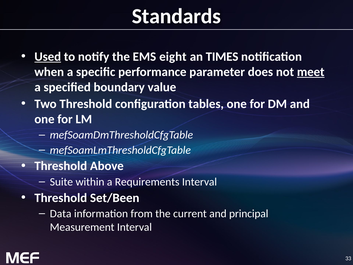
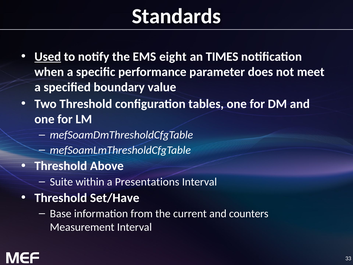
meet underline: present -> none (311, 72)
Requirements: Requirements -> Presentations (147, 182)
Set/Been: Set/Been -> Set/Have (115, 198)
Data: Data -> Base (61, 213)
principal: principal -> counters (249, 213)
